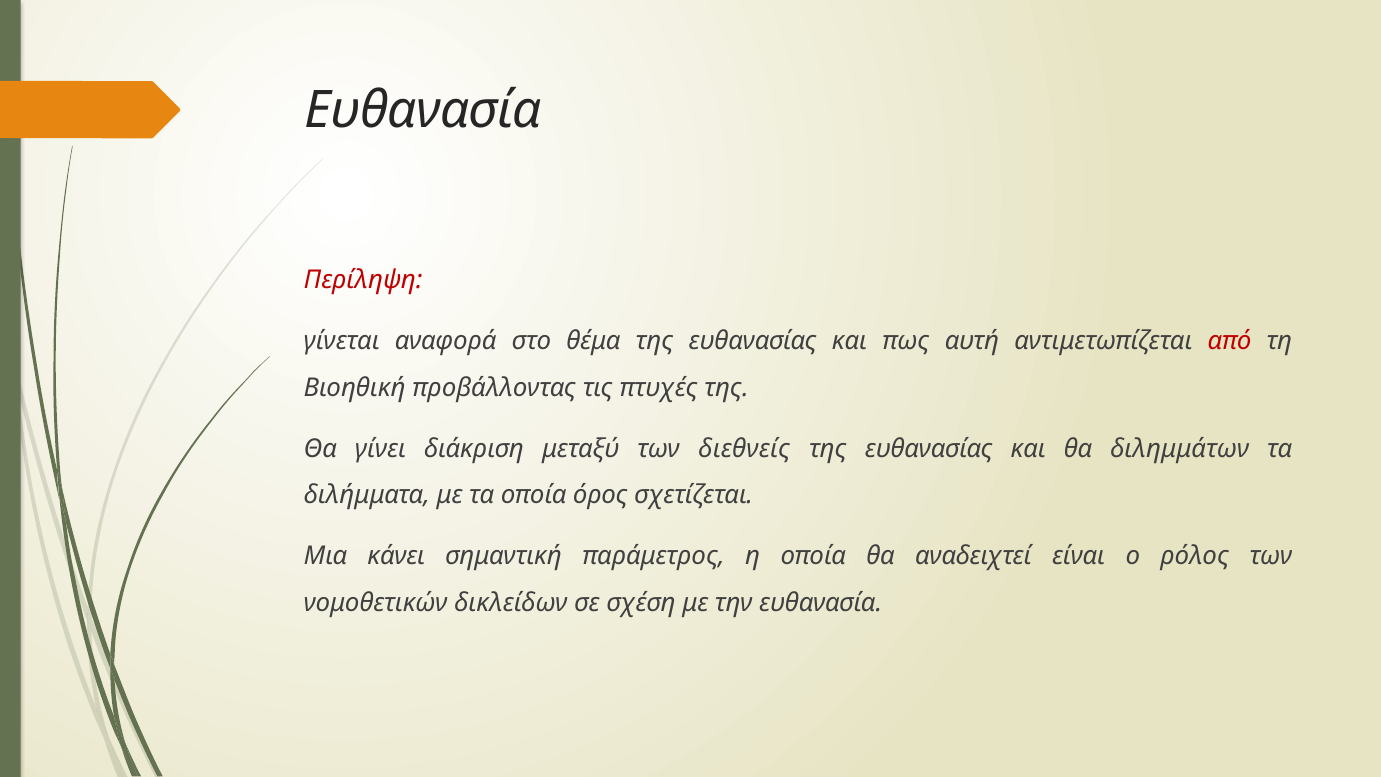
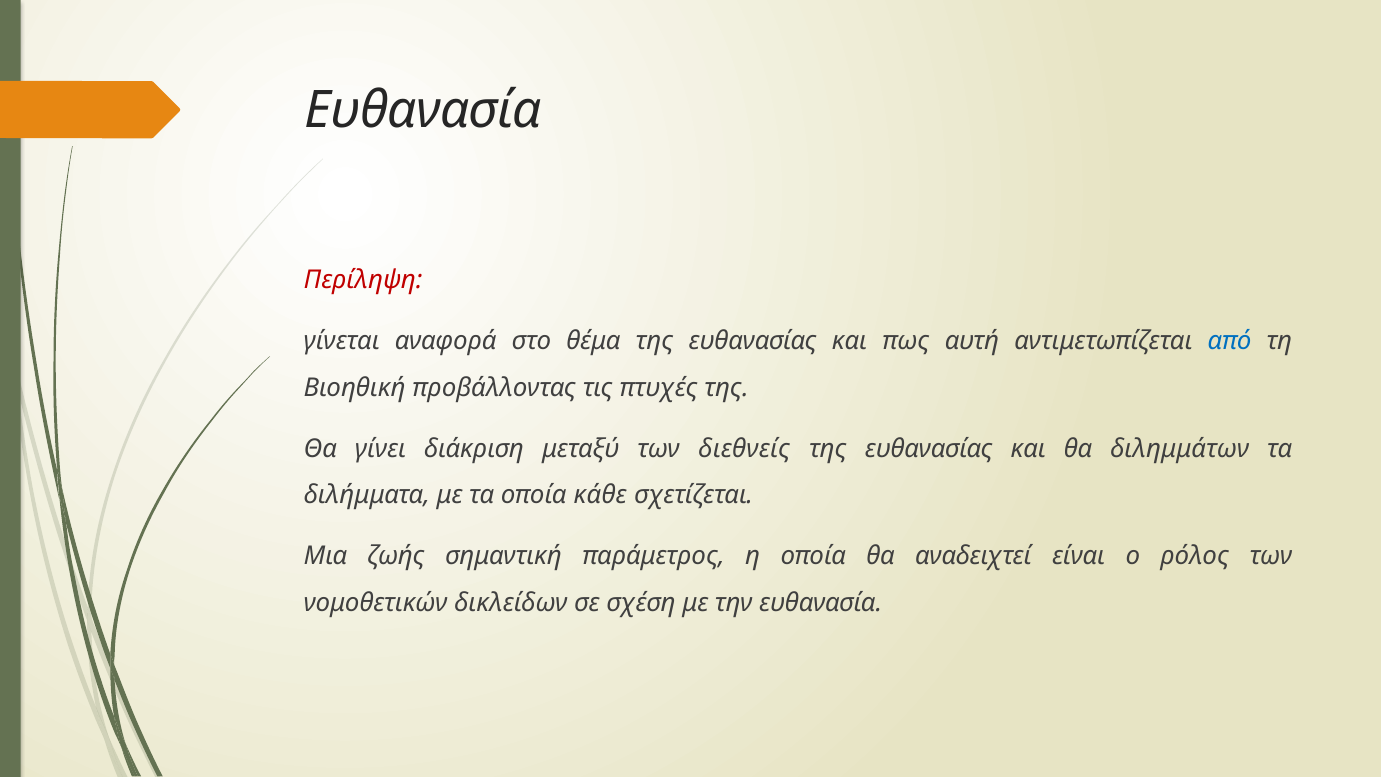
από colour: red -> blue (1230, 341)
όρος: όρος -> κάθε (600, 495)
κάνει: κάνει -> ζωής (396, 556)
